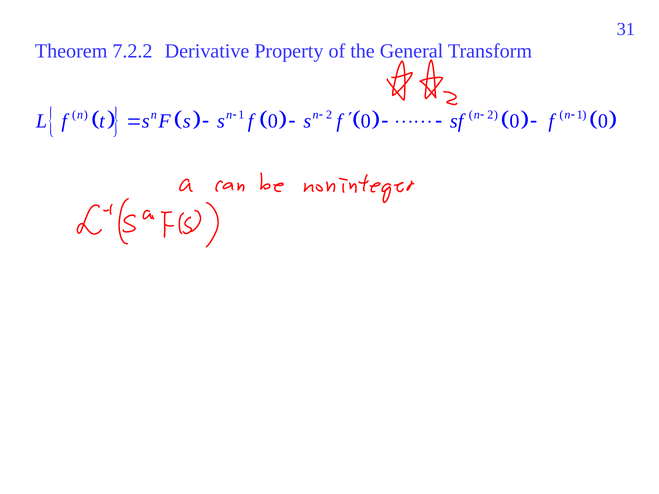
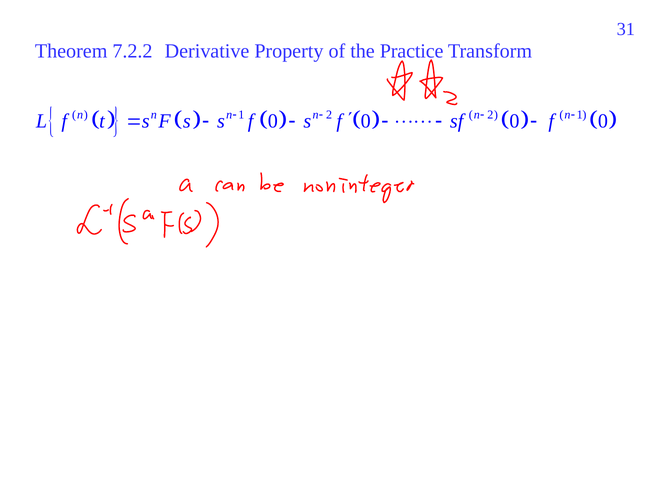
General: General -> Practice (412, 51)
